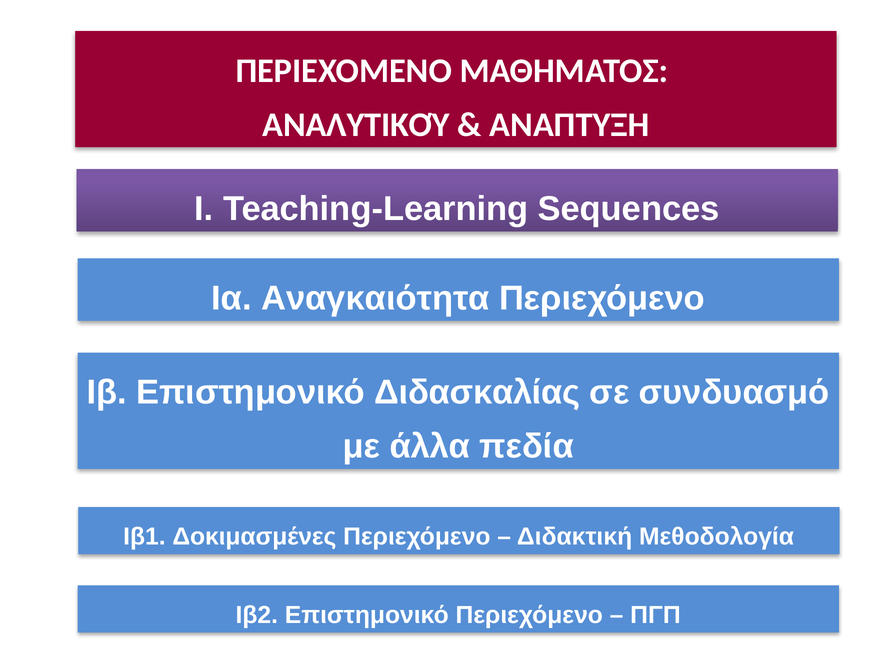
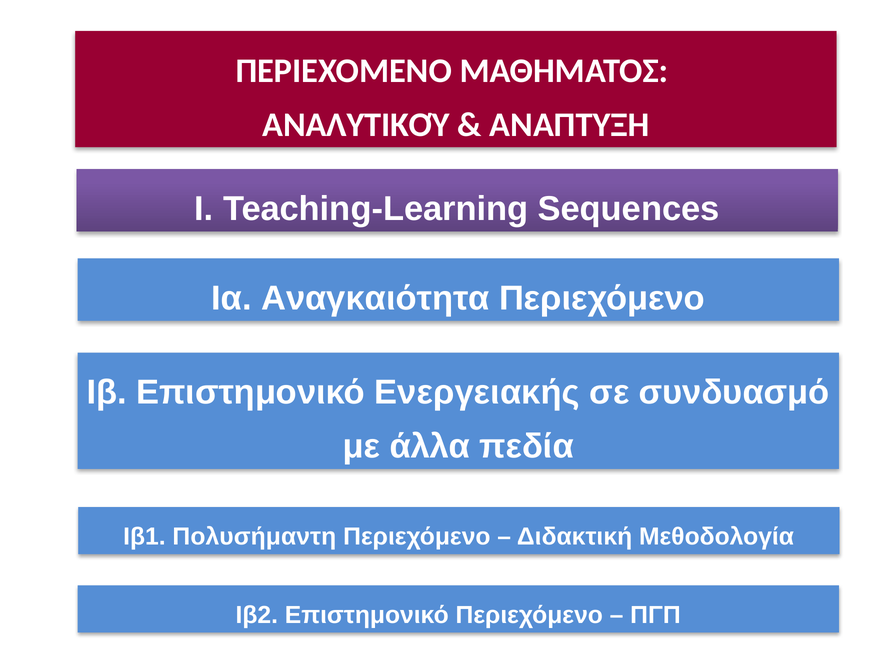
Διδασκαλίας: Διδασκαλίας -> Ενεργειακής (477, 393)
Δοκιμασμένες: Δοκιμασμένες -> Πολυσήμαντη (254, 537)
